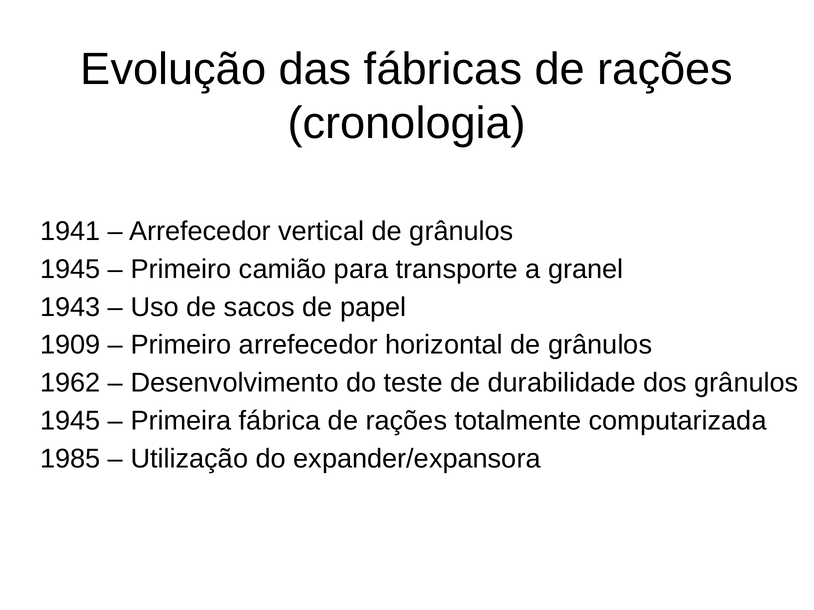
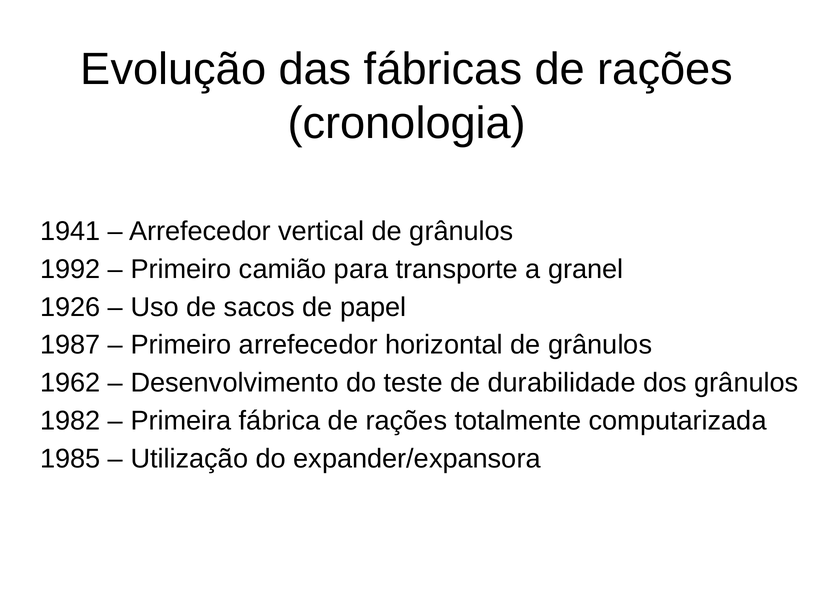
1945: 1945 -> 1992 (70, 269)
1943: 1943 -> 1926 (70, 307)
1909: 1909 -> 1987 (70, 345)
1945: 1945 -> 1982 (70, 421)
